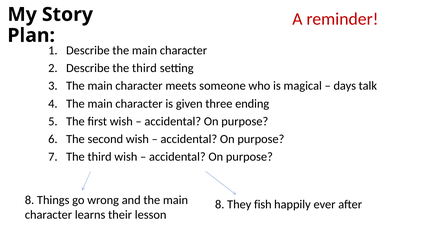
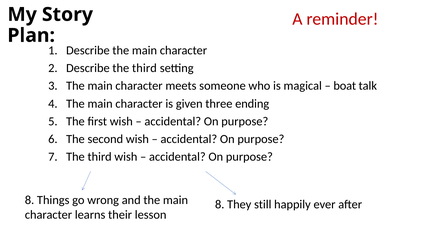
days: days -> boat (345, 86)
fish: fish -> still (263, 205)
